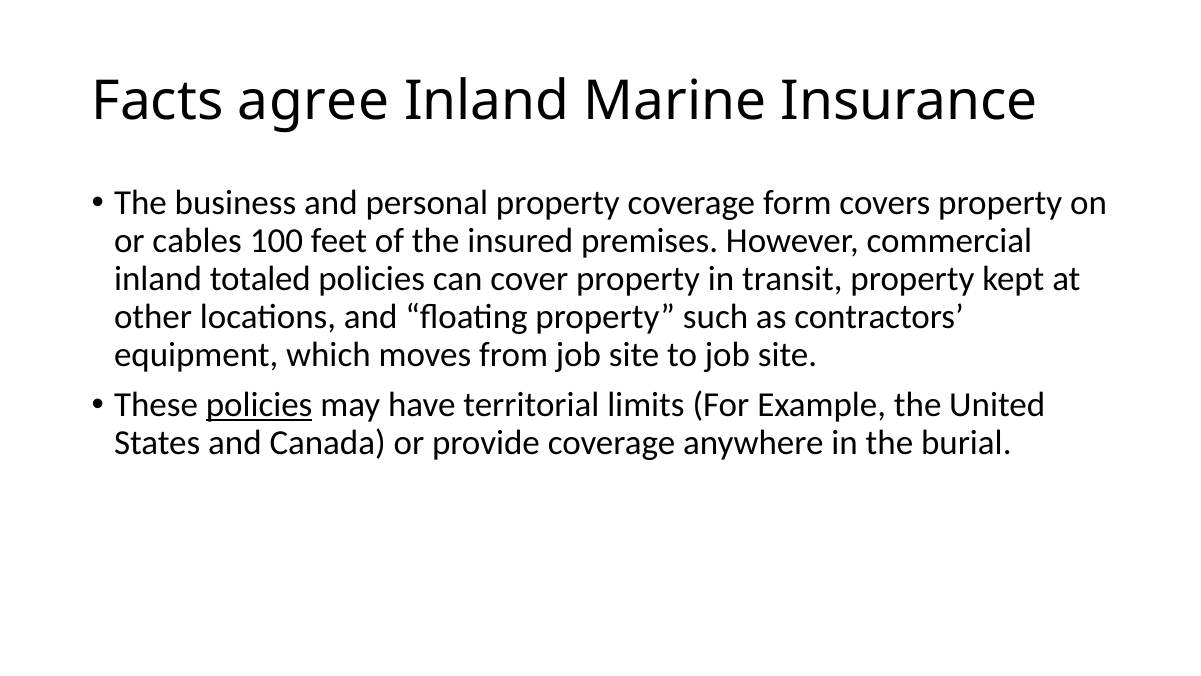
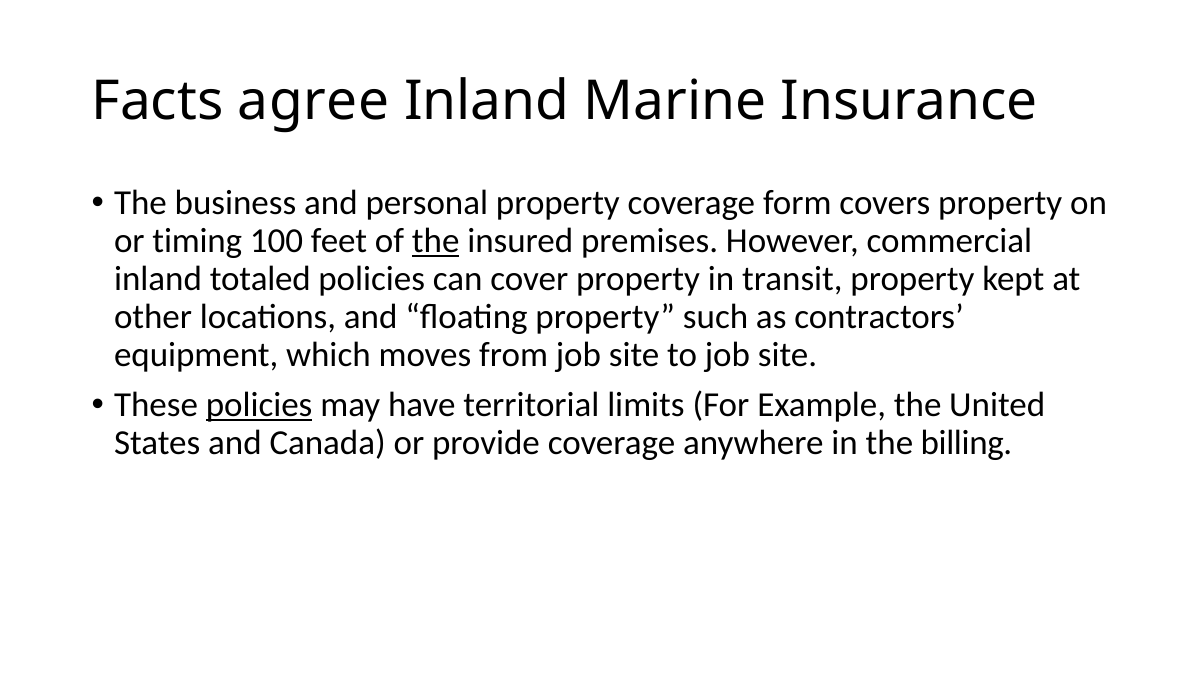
cables: cables -> timing (197, 241)
the underline: none -> present (436, 241)
burial: burial -> billing (966, 443)
